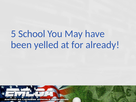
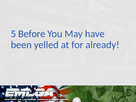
School: School -> Before (32, 34)
